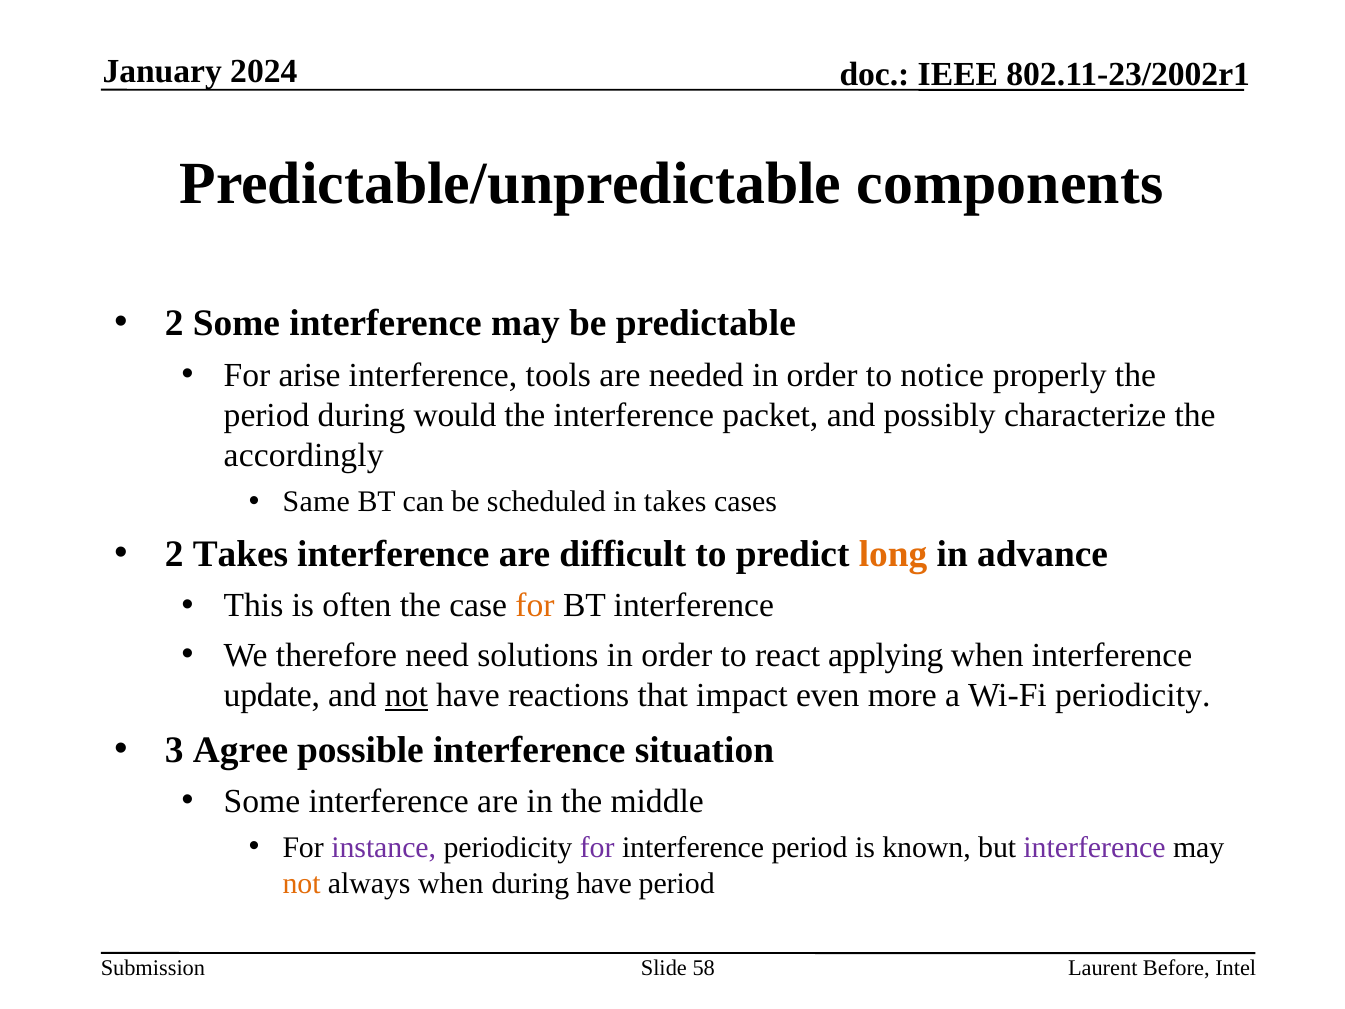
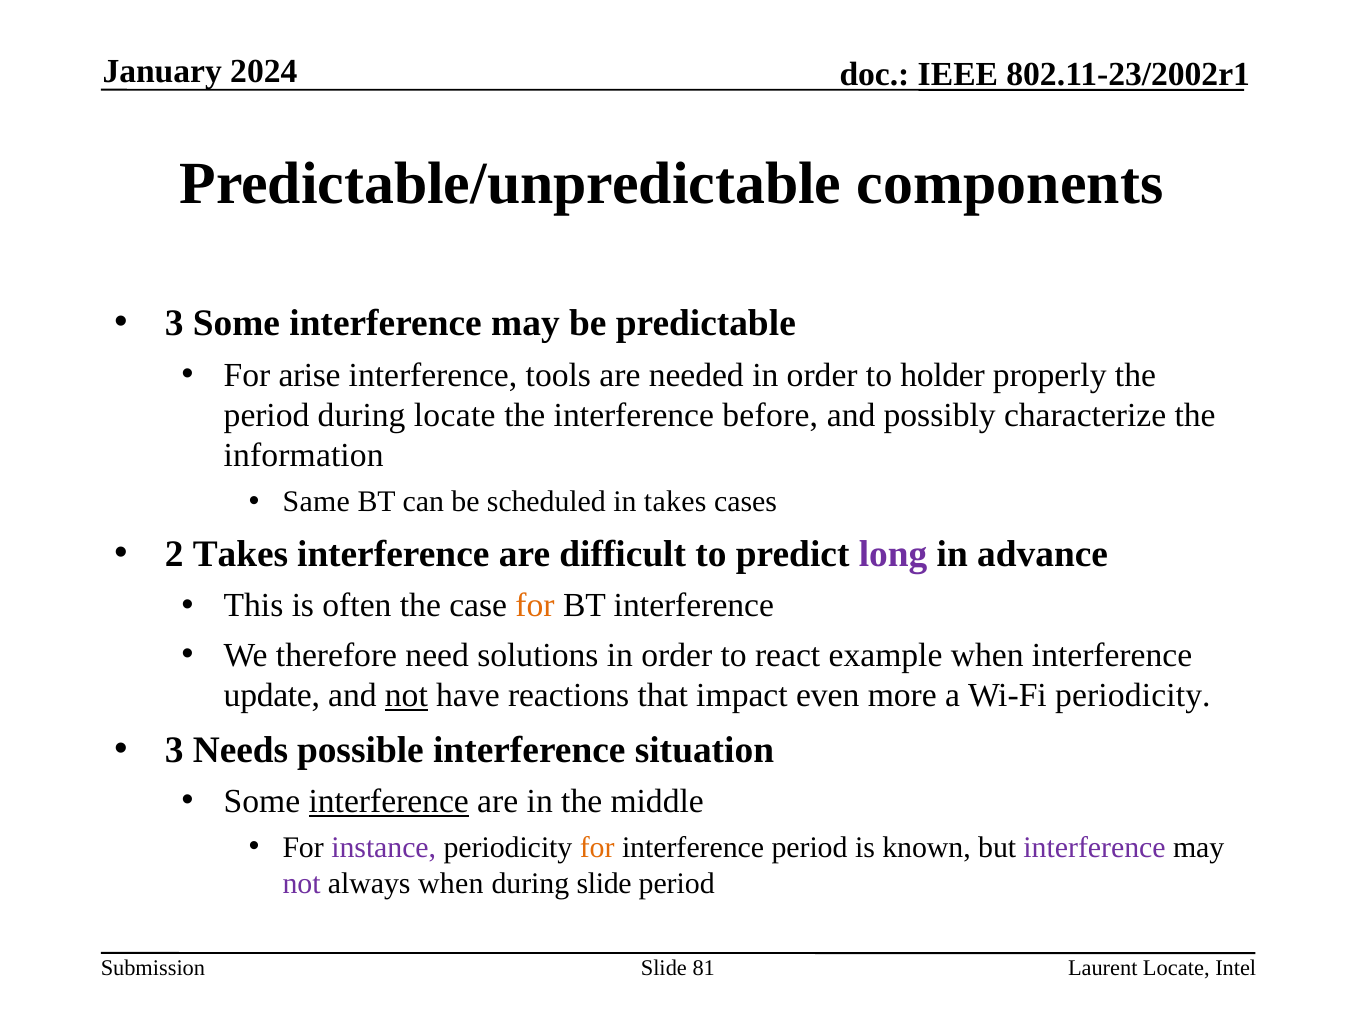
2: 2 -> 3 (174, 323)
notice: notice -> holder (943, 375)
during would: would -> locate (455, 415)
packet: packet -> before (770, 415)
accordingly: accordingly -> information (304, 456)
long colour: orange -> purple (893, 554)
applying: applying -> example (886, 655)
Agree: Agree -> Needs (241, 750)
interference underline: none -> present (389, 801)
for colour: purple -> orange (597, 848)
not colour: orange -> purple (302, 883)
during have: have -> slide (604, 883)
58: 58 -> 81 (704, 967)
Laurent Before: Before -> Locate (1176, 967)
